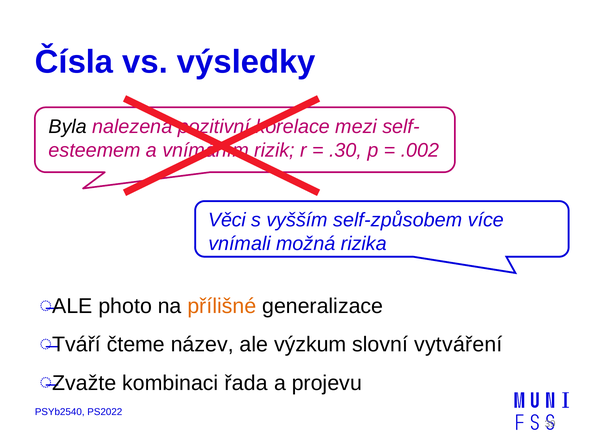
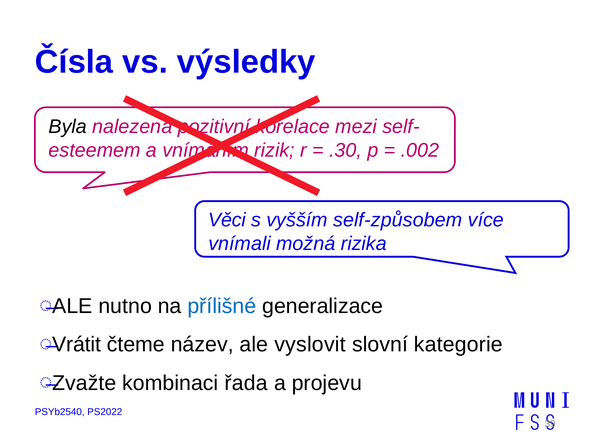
photo: photo -> nutno (125, 306)
přílišné colour: orange -> blue (222, 306)
Tváří: Tváří -> Vrátit (77, 344)
výzkum: výzkum -> vyslovit (310, 344)
vytváření: vytváření -> kategorie (458, 344)
